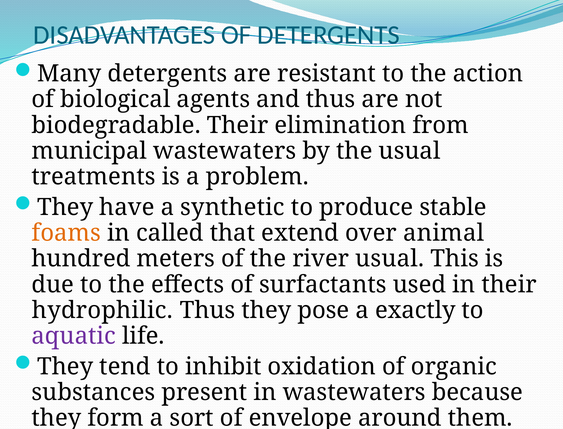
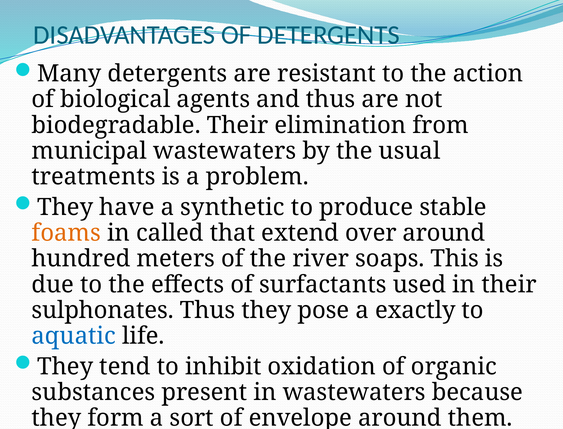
over animal: animal -> around (444, 233)
river usual: usual -> soaps (390, 259)
hydrophilic: hydrophilic -> sulphonates (103, 310)
aquatic colour: purple -> blue (74, 336)
